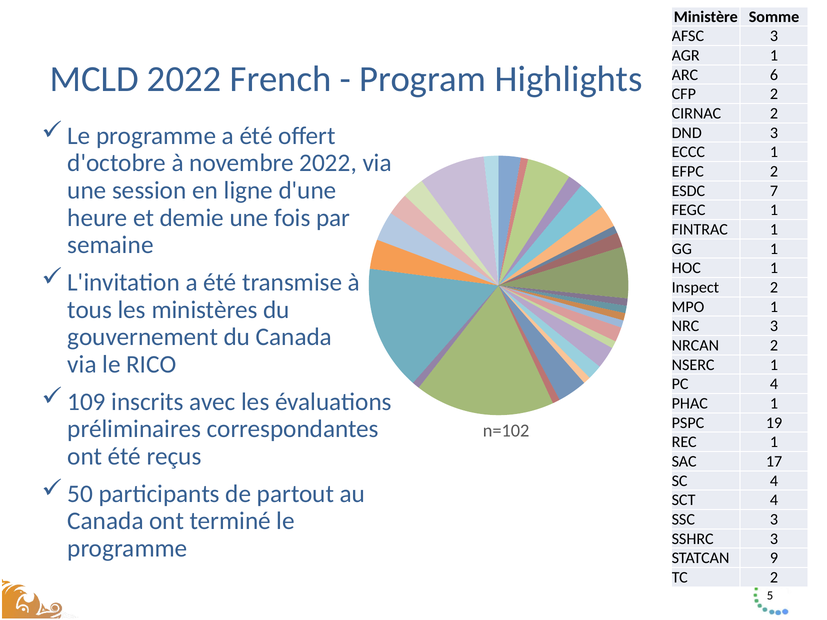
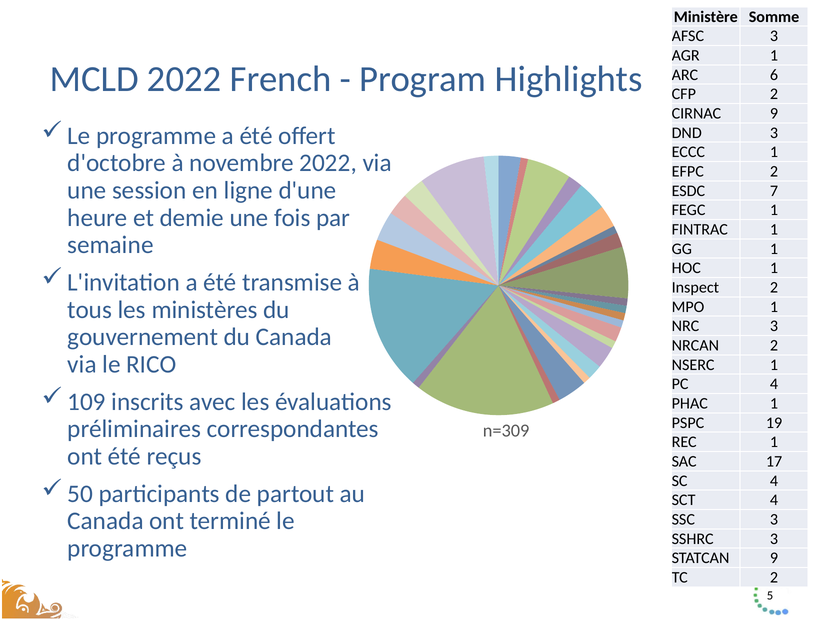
CIRNAC 2: 2 -> 9 (774, 114)
n=102: n=102 -> n=309 (506, 431)
